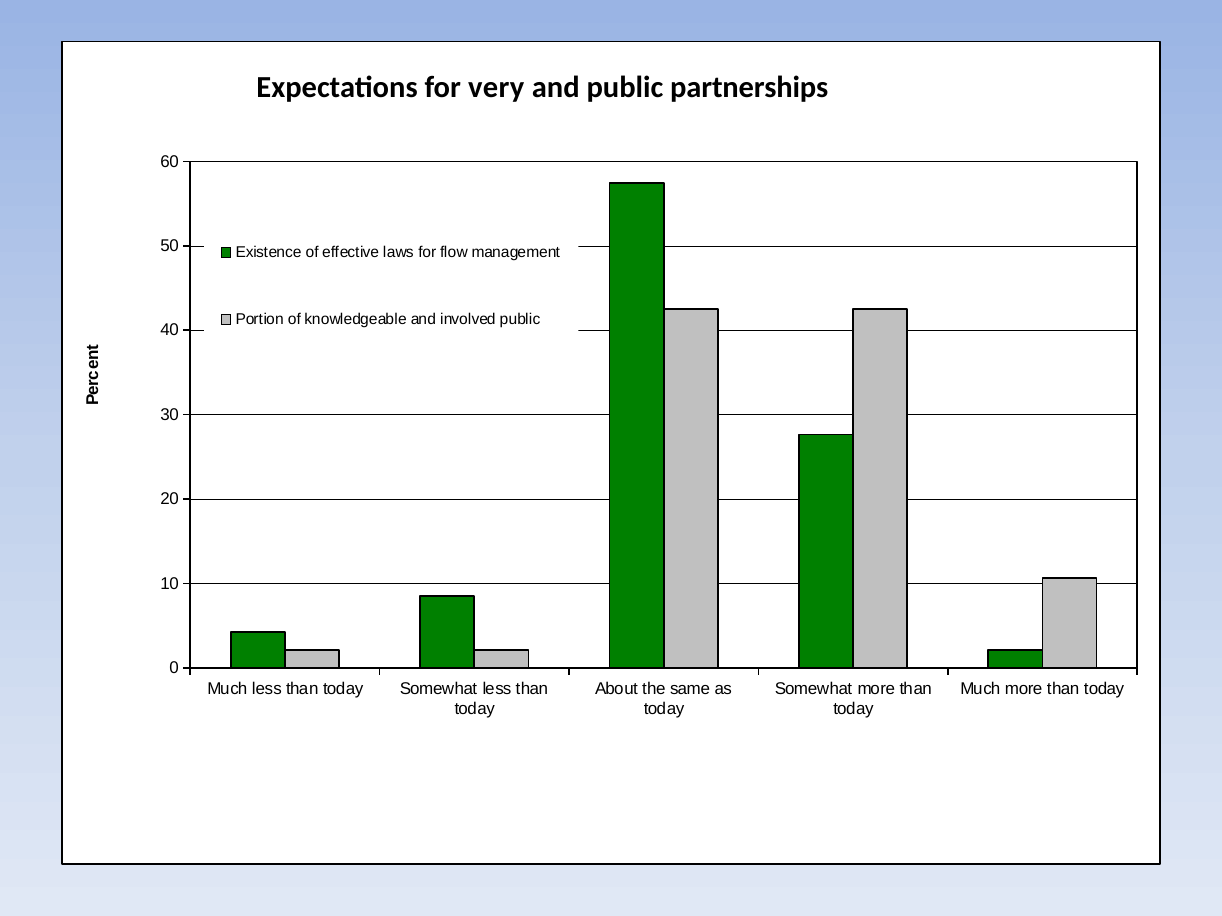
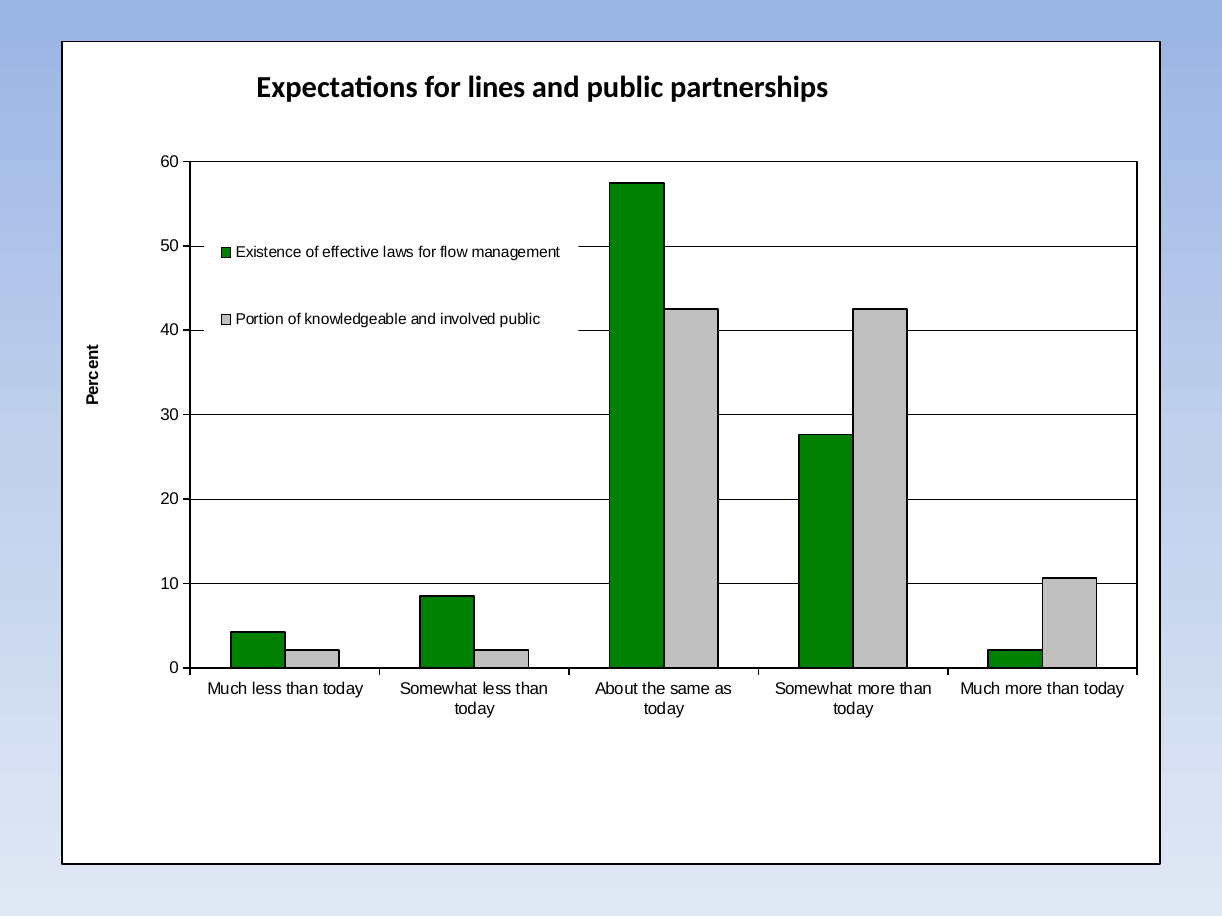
very: very -> lines (497, 88)
